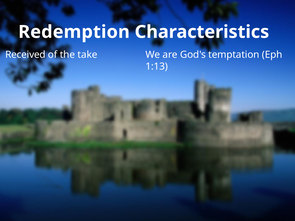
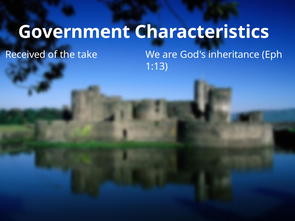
Redemption: Redemption -> Government (74, 32)
temptation: temptation -> inheritance (234, 55)
